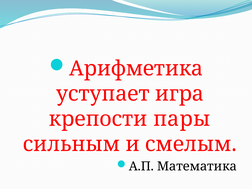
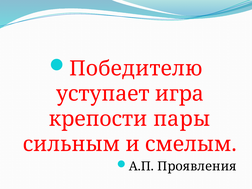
Арифметика: Арифметика -> Победителю (136, 69)
Математика: Математика -> Проявления (197, 166)
